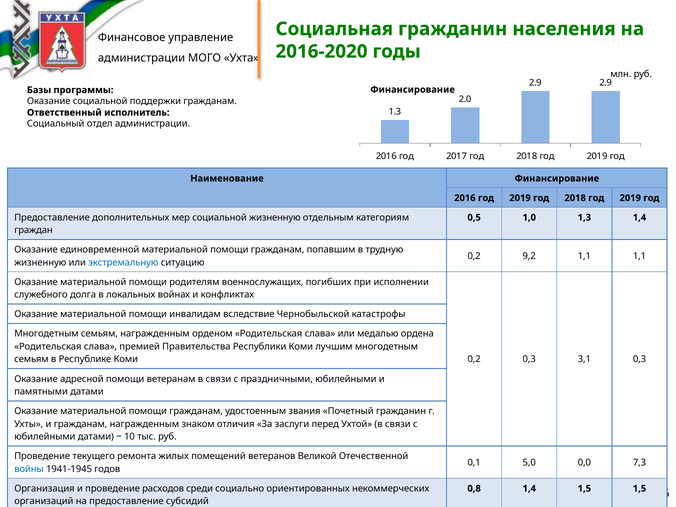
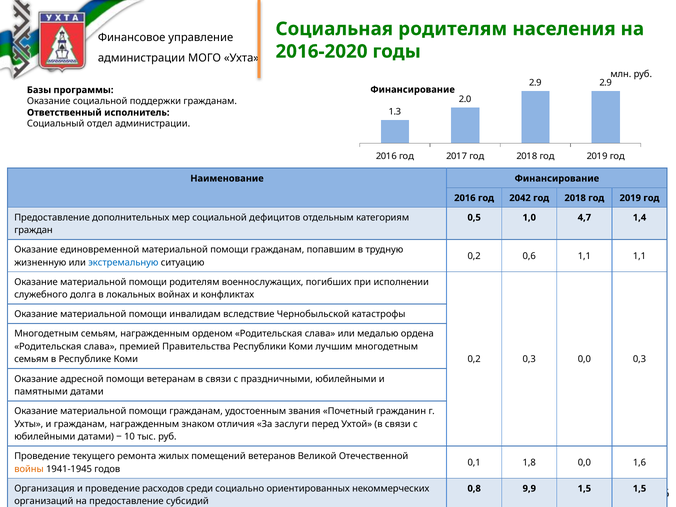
Социальная гражданин: гражданин -> родителям (453, 29)
2016 год 2019: 2019 -> 2042 (520, 198)
социальной жизненную: жизненную -> дефицитов (275, 218)
1,3: 1,3 -> 4,7 (584, 218)
9,2: 9,2 -> 0,6 (529, 256)
0,3 3,1: 3,1 -> 0,0 (584, 359)
5,0: 5,0 -> 1,8 (529, 463)
7,3: 7,3 -> 1,6 (639, 463)
войны colour: blue -> orange (29, 469)
0,8 1,4: 1,4 -> 9,9 (529, 489)
